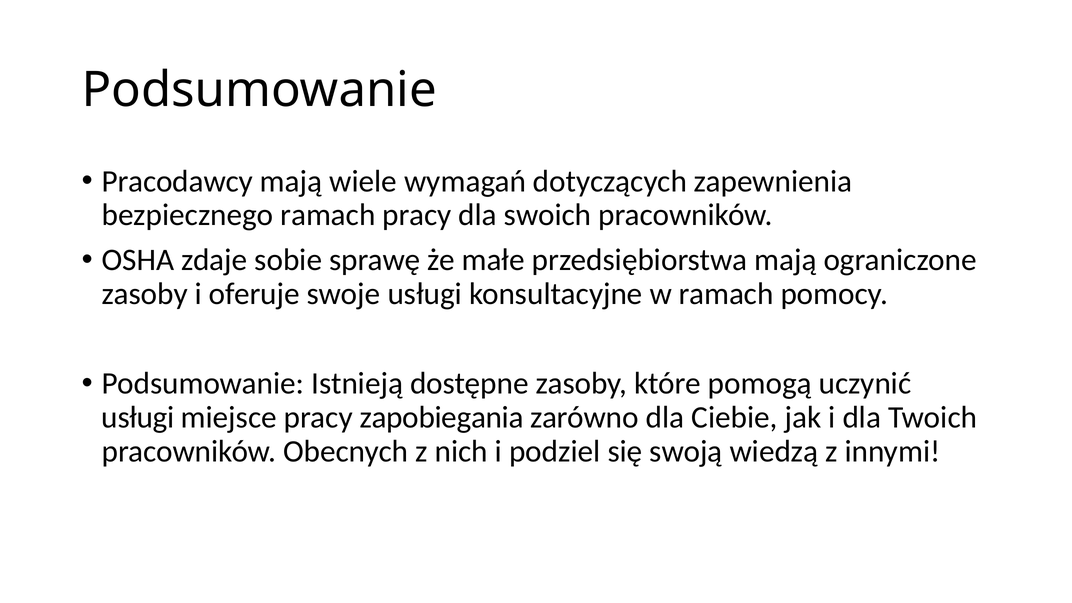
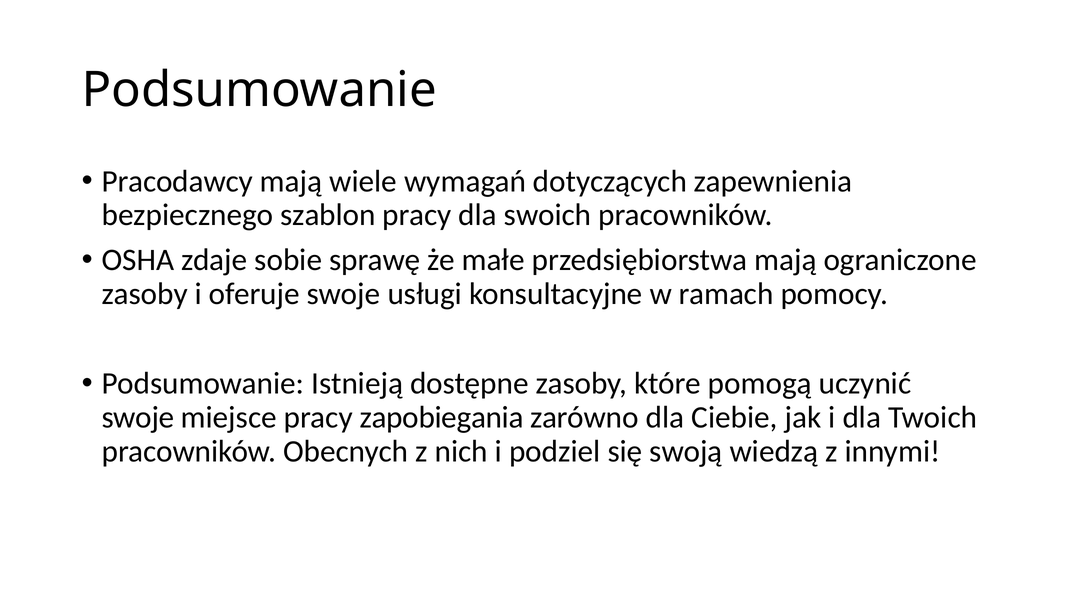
bezpiecznego ramach: ramach -> szablon (328, 215)
usługi: usługi -> swoje (138, 417)
